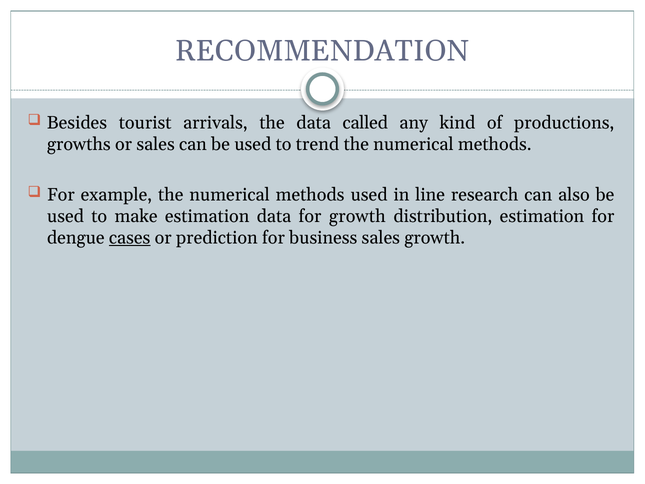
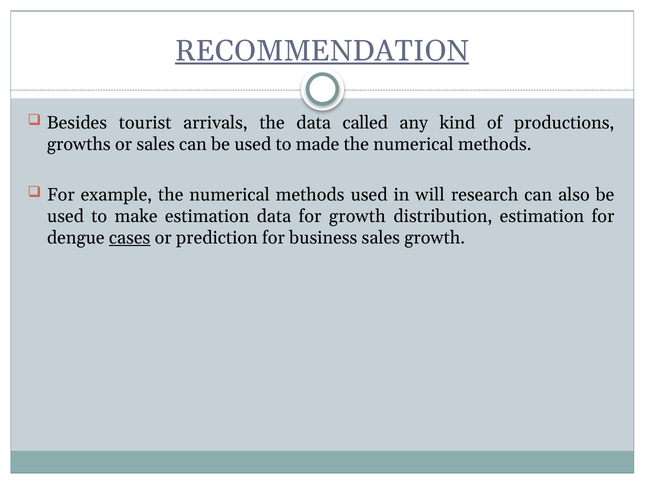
RECOMMENDATION underline: none -> present (322, 51)
trend: trend -> made (318, 144)
line: line -> will (430, 195)
